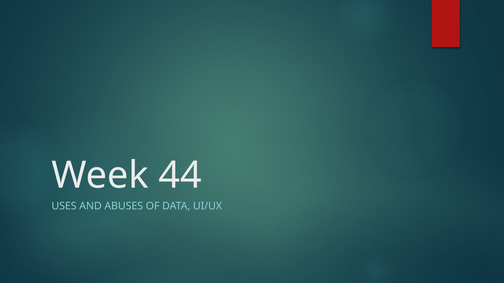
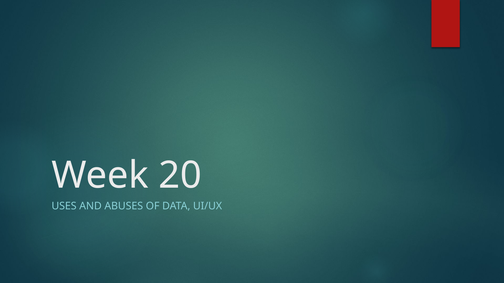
44: 44 -> 20 (180, 176)
